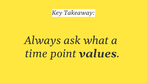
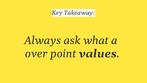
time: time -> over (36, 53)
